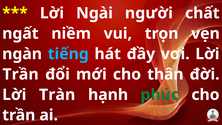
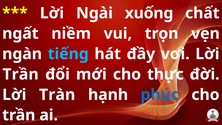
người: người -> xuống (149, 13)
thân: thân -> thực (165, 74)
phúc colour: green -> blue (160, 95)
